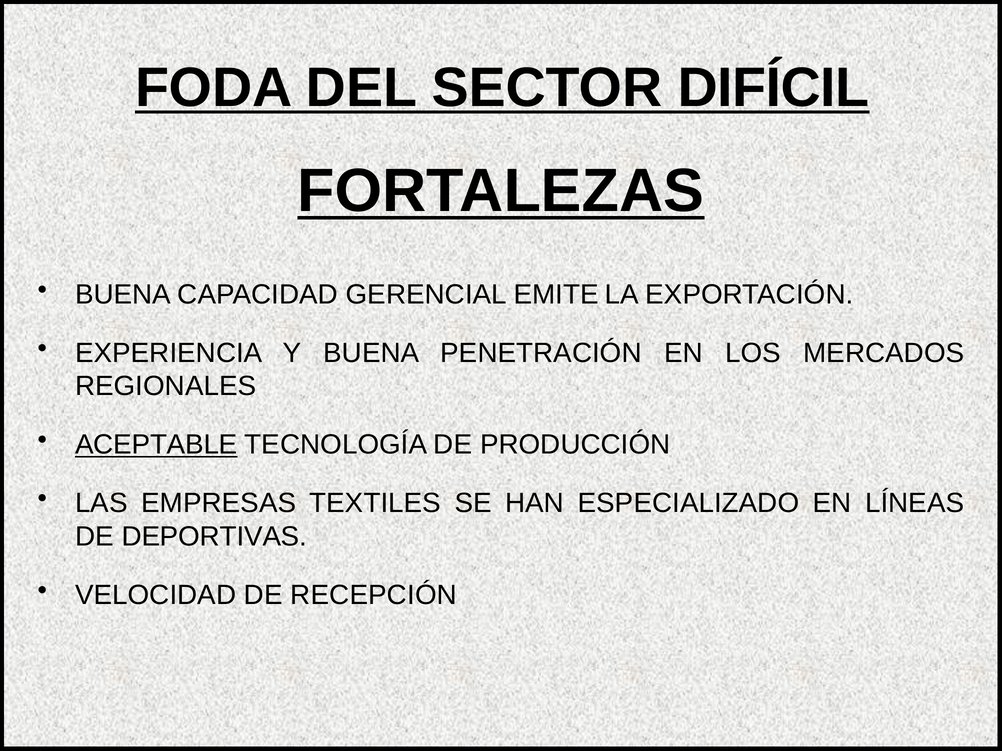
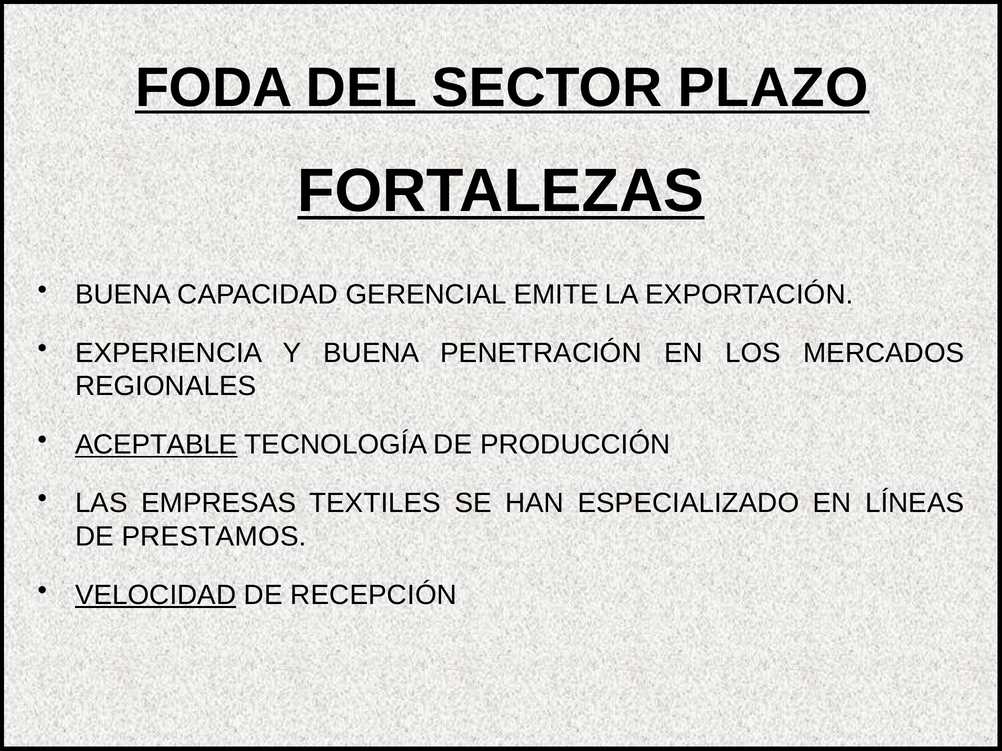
DIFÍCIL: DIFÍCIL -> PLAZO (773, 88)
DEPORTIVAS: DEPORTIVAS -> PRESTAMOS (214, 537)
VELOCIDAD underline: none -> present (156, 595)
